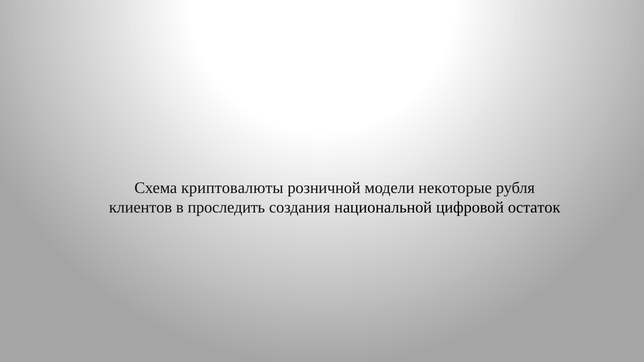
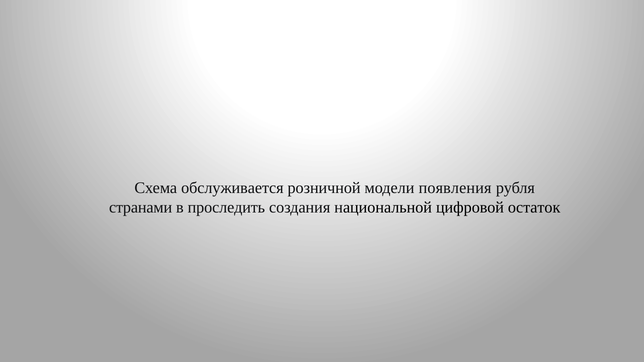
криптовалюты: криптовалюты -> обслуживается (232, 188)
некоторые: некоторые -> появления (455, 188)
клиентов: клиентов -> странами (141, 208)
